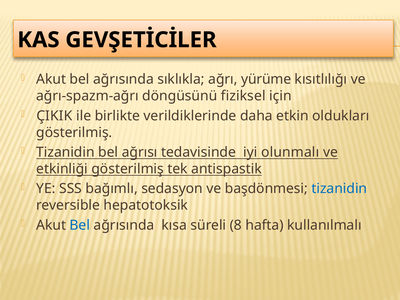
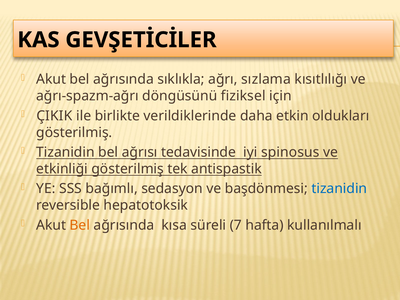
yürüme: yürüme -> sızlama (266, 79)
olunmalı: olunmalı -> spinosus (290, 152)
Bel colour: blue -> orange (80, 225)
8: 8 -> 7 (236, 225)
